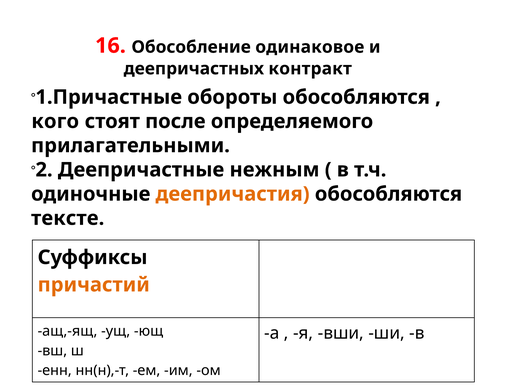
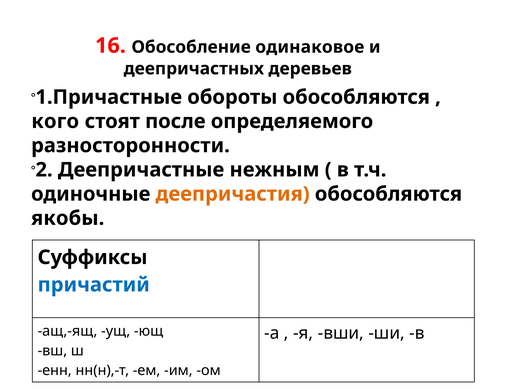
контракт: контракт -> деревьев (310, 69)
прилагательными: прилагательными -> разносторонности (130, 146)
тексте: тексте -> якобы (68, 218)
причастий colour: orange -> blue (94, 285)
